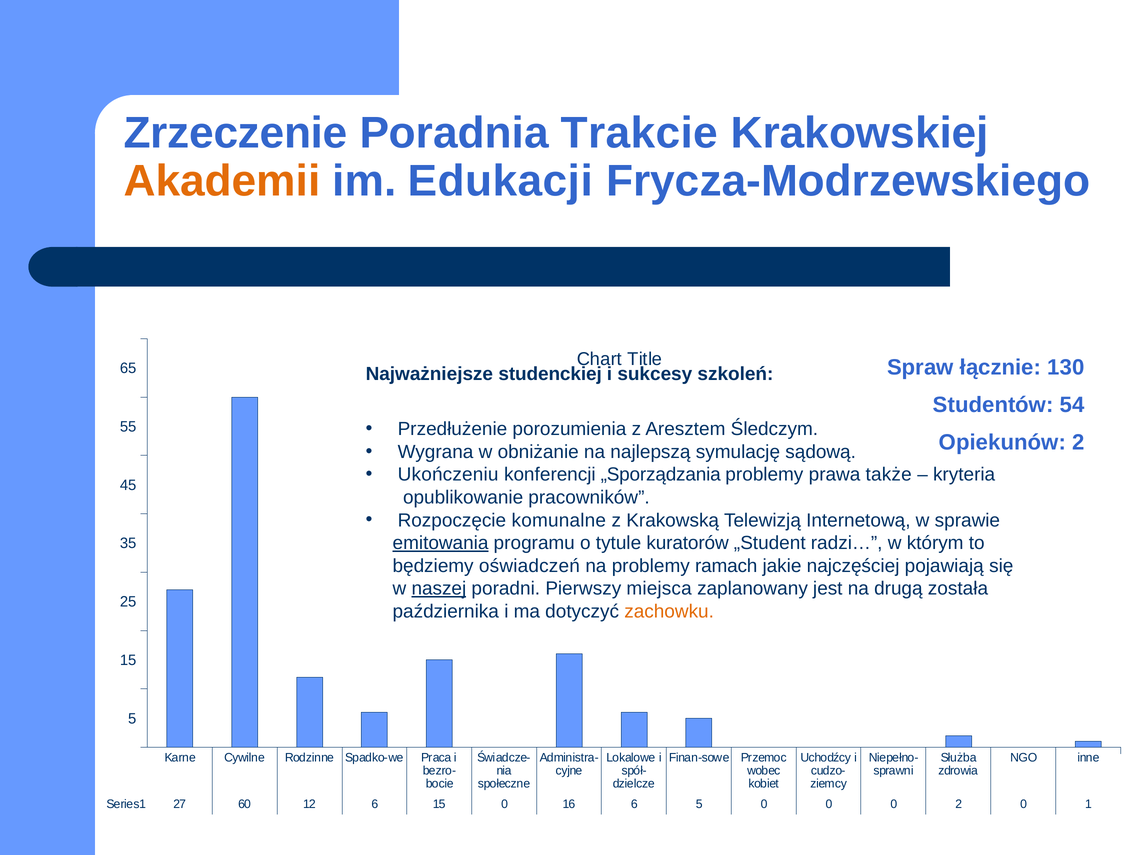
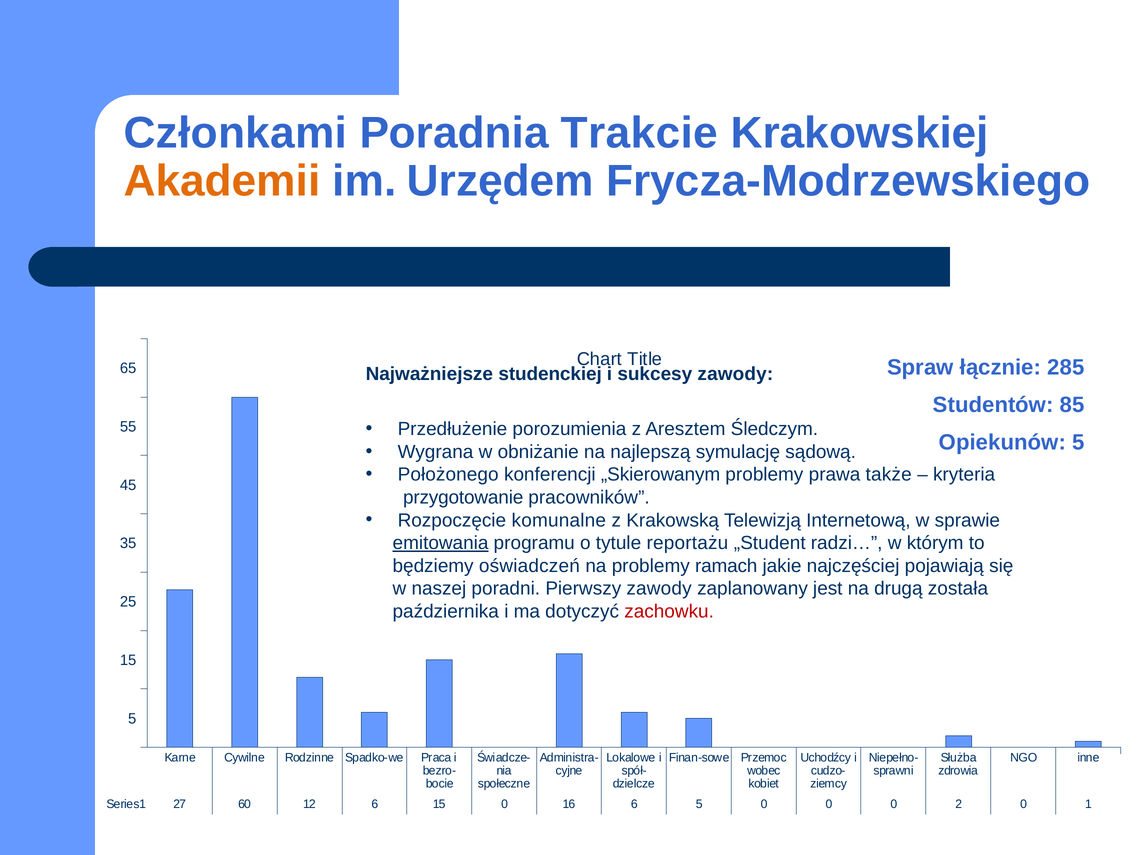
Zrzeczenie: Zrzeczenie -> Członkami (235, 133)
Edukacji: Edukacji -> Urzędem (500, 181)
130: 130 -> 285 (1066, 367)
sukcesy szkoleń: szkoleń -> zawody (735, 374)
54: 54 -> 85 (1072, 405)
Opiekunów 2: 2 -> 5 (1078, 443)
Ukończeniu: Ukończeniu -> Położonego (448, 475)
„Sporządzania: „Sporządzania -> „Skierowanym (661, 475)
opublikowanie: opublikowanie -> przygotowanie (463, 497)
kuratorów: kuratorów -> reportażu (687, 543)
naszej underline: present -> none (439, 589)
Pierwszy miejsca: miejsca -> zawody (659, 589)
zachowku colour: orange -> red (669, 611)
